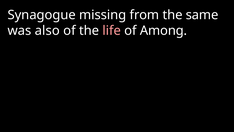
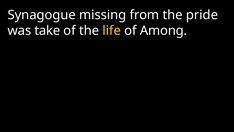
same: same -> pride (202, 15)
also: also -> take (47, 31)
life colour: pink -> yellow (112, 31)
